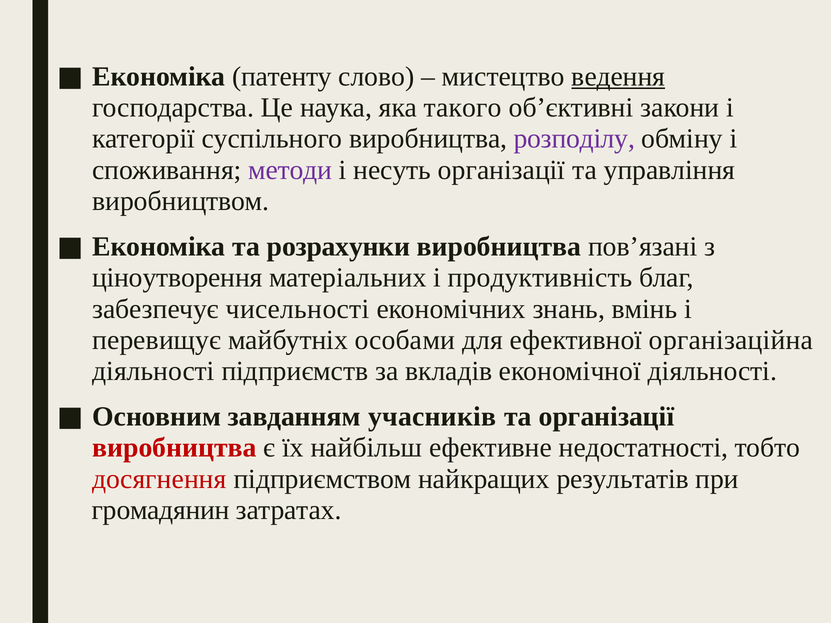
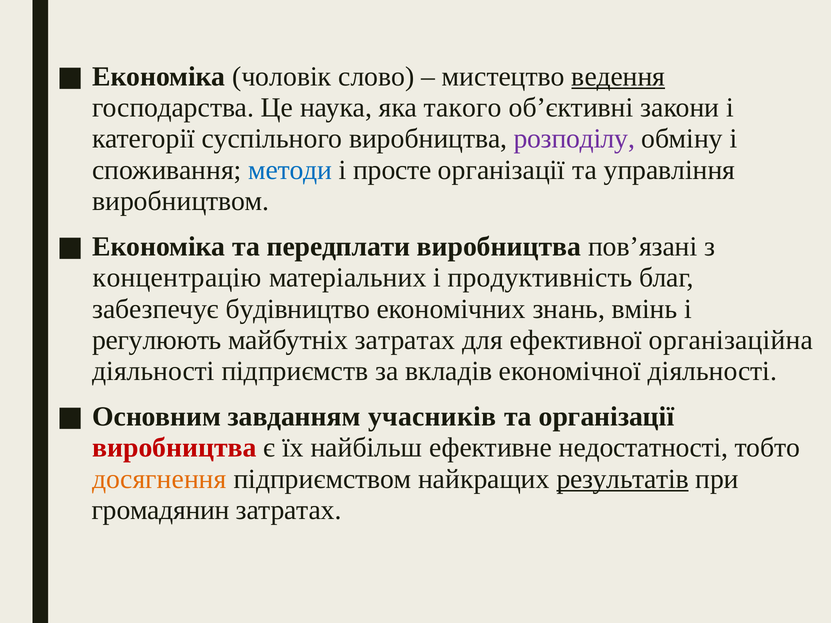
патенту: патенту -> чоловік (282, 76)
методи colour: purple -> blue (290, 170)
несуть: несуть -> просте (392, 170)
розрахунки: розрахунки -> передплати (339, 247)
ціноутворення: ціноутворення -> концентрацію (177, 278)
чисельності: чисельності -> будівництво (298, 309)
перевищує: перевищує -> регулюють (157, 340)
майбутніх особами: особами -> затратах (405, 340)
досягнення colour: red -> orange (159, 479)
результатів underline: none -> present (623, 479)
